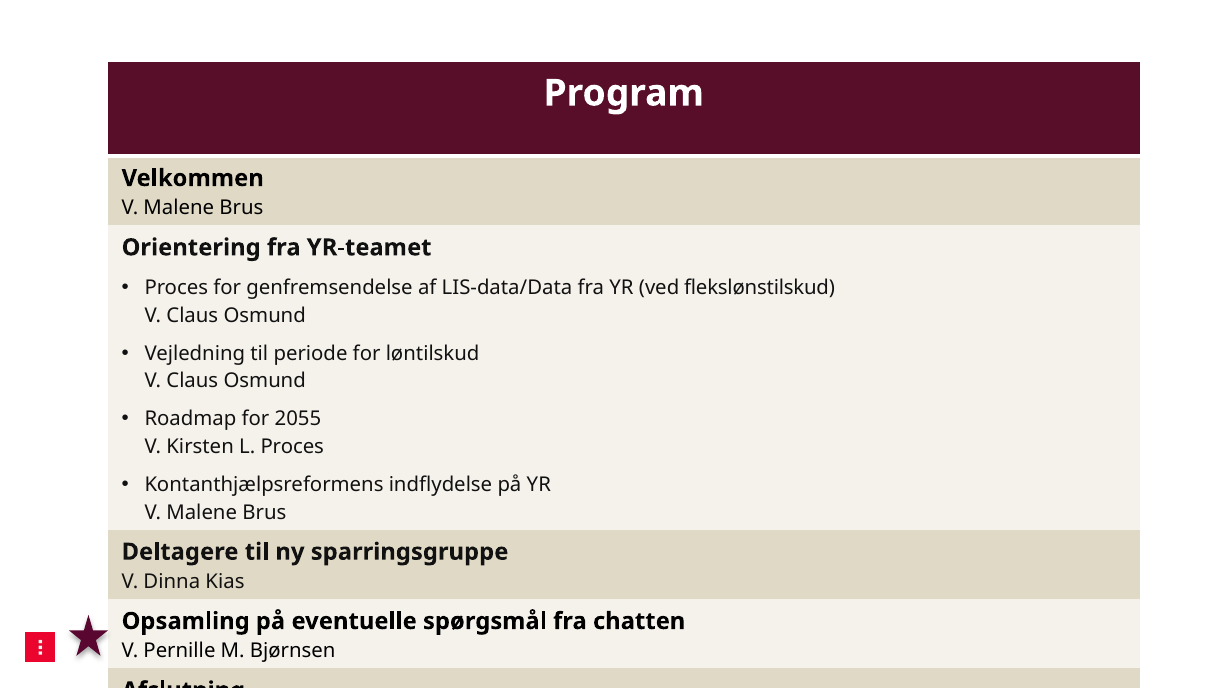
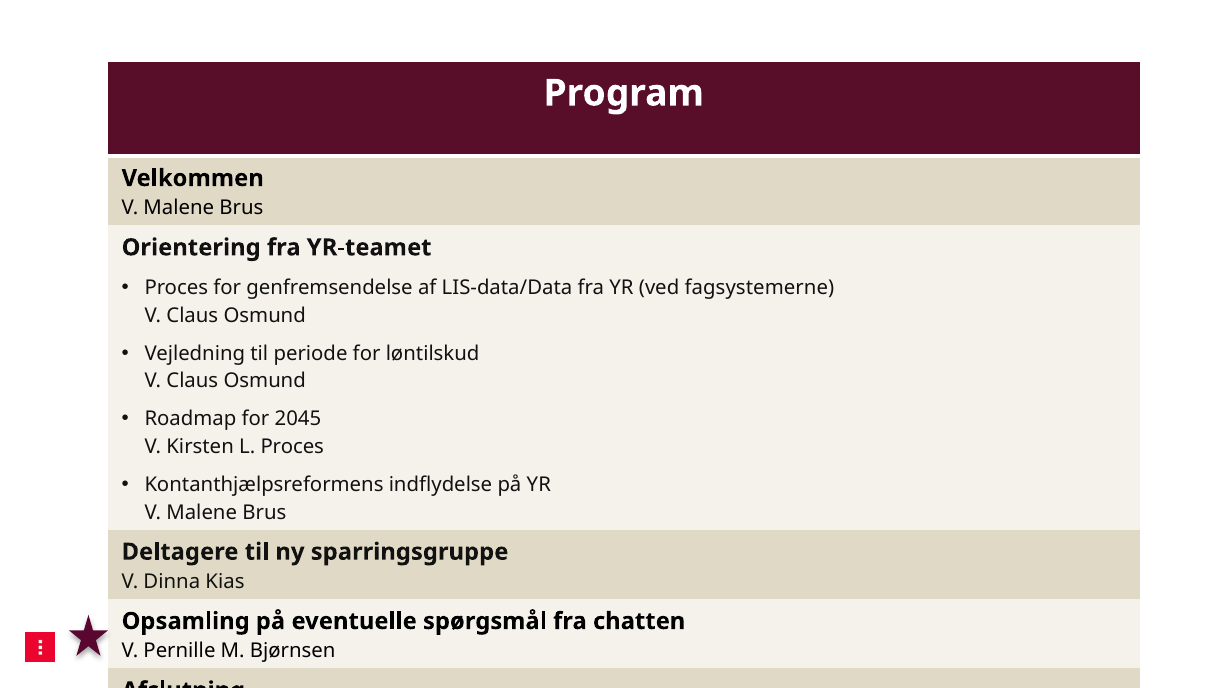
flekslønstilskud: flekslønstilskud -> fagsystemerne (759, 288)
2055: 2055 -> 2045 (298, 419)
